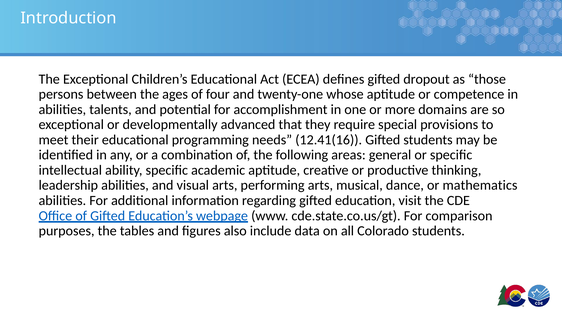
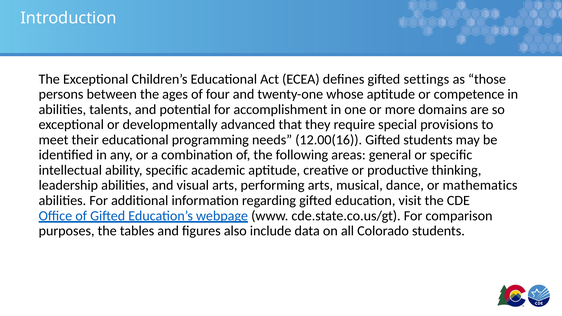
dropout: dropout -> settings (426, 79)
12.41(16: 12.41(16 -> 12.00(16 (329, 140)
